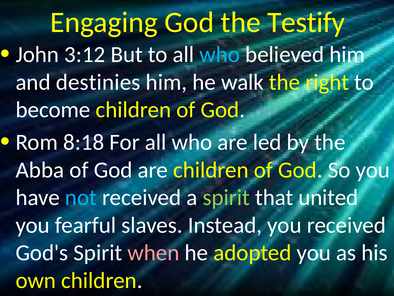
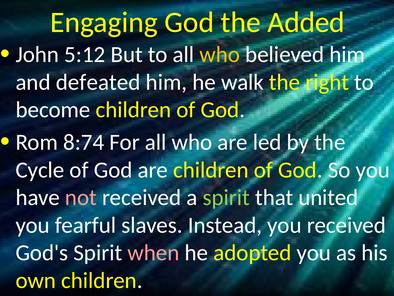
Testify: Testify -> Added (306, 22)
3:12: 3:12 -> 5:12 (85, 55)
who colour: light blue -> yellow (220, 55)
destinies: destinies -> defeated (98, 82)
8:18: 8:18 -> 8:74 (84, 142)
Abba: Abba -> Cycle (40, 170)
not colour: light blue -> pink (81, 197)
